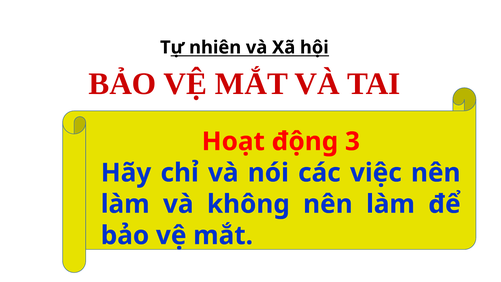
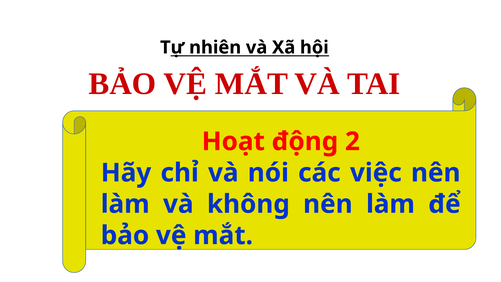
3: 3 -> 2 (352, 141)
